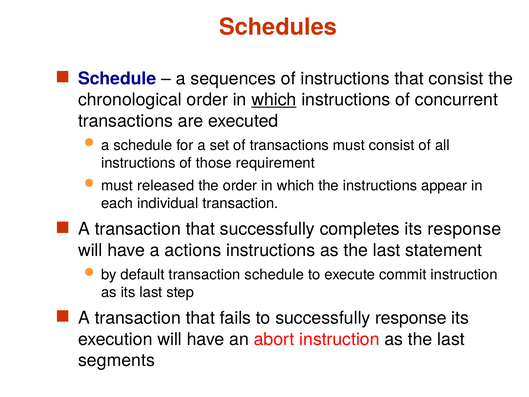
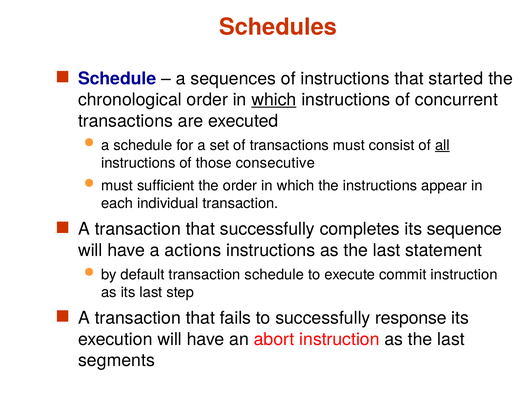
that consist: consist -> started (456, 78)
all underline: none -> present (442, 145)
requirement: requirement -> consecutive (275, 163)
released: released -> sufficient (166, 186)
its response: response -> sequence (464, 229)
